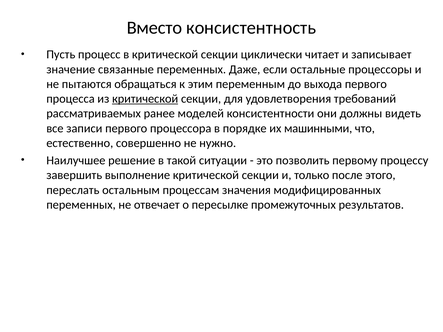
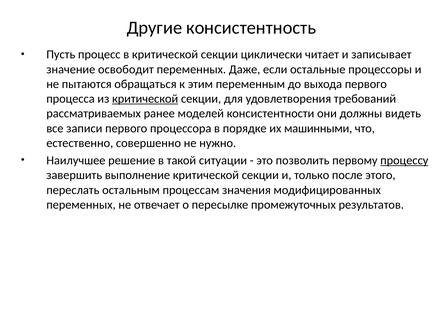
Вместо: Вместо -> Другие (154, 28)
связанные: связанные -> освободит (126, 69)
процессу underline: none -> present (404, 161)
